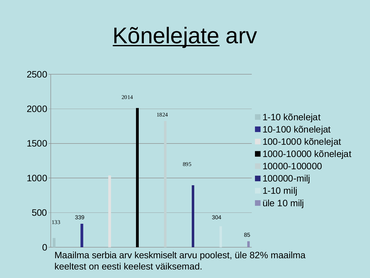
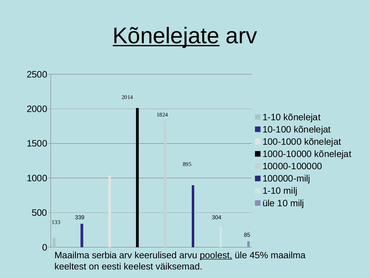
keskmiselt: keskmiselt -> keerulised (156, 255)
poolest underline: none -> present (216, 255)
82%: 82% -> 45% (259, 255)
